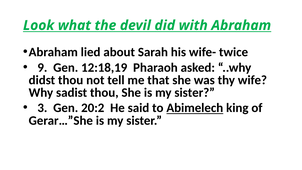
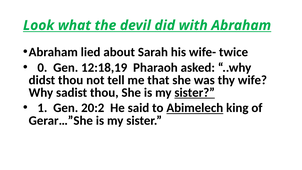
9: 9 -> 0 (42, 67)
sister underline: none -> present (195, 93)
3: 3 -> 1 (42, 108)
